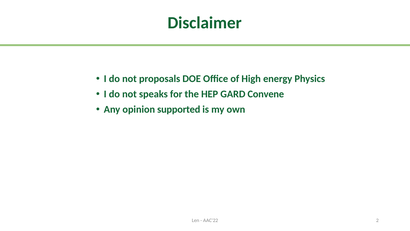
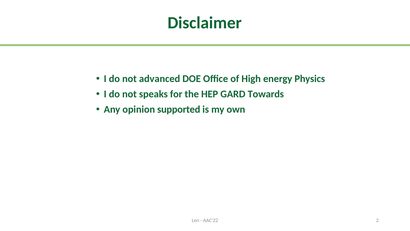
proposals: proposals -> advanced (160, 79)
Convene: Convene -> Towards (266, 94)
